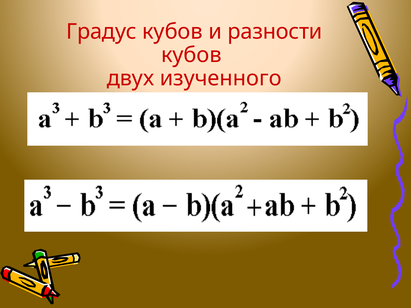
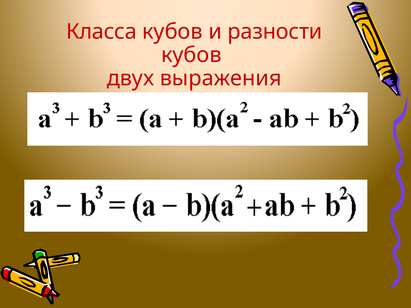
Градус: Градус -> Класса (101, 32)
изученного: изученного -> выражения (221, 78)
